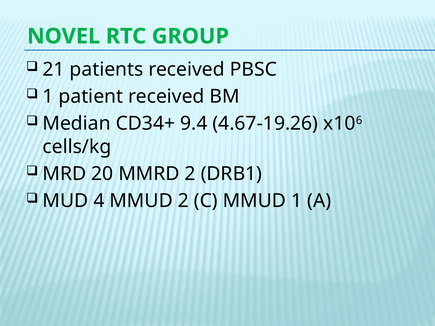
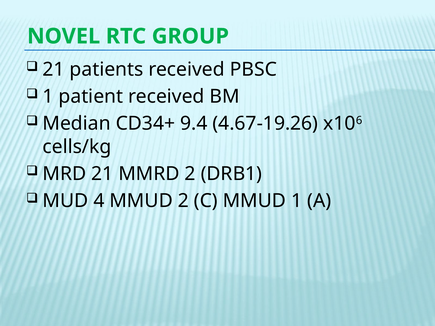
MRD 20: 20 -> 21 (102, 174)
